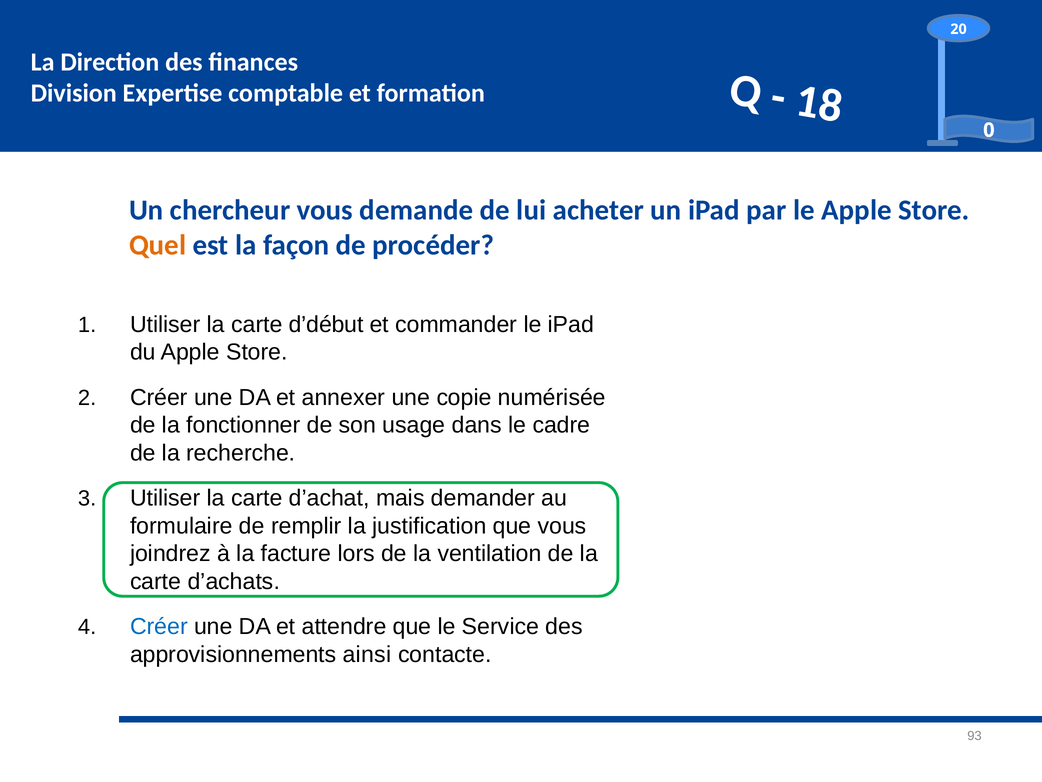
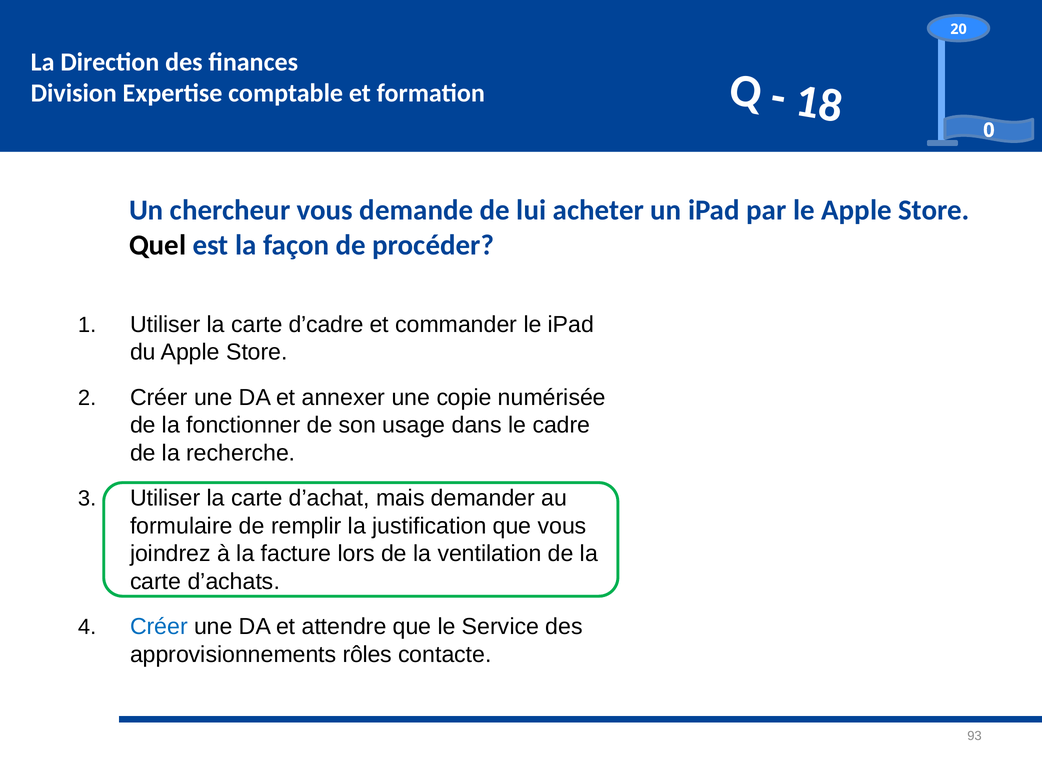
Quel colour: orange -> black (158, 245)
d’début: d’début -> d’cadre (326, 324)
ainsi: ainsi -> rôles (367, 654)
